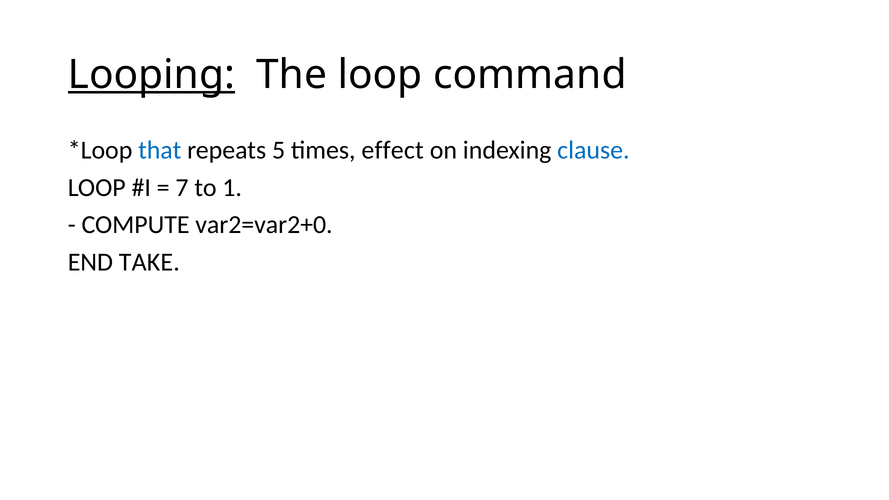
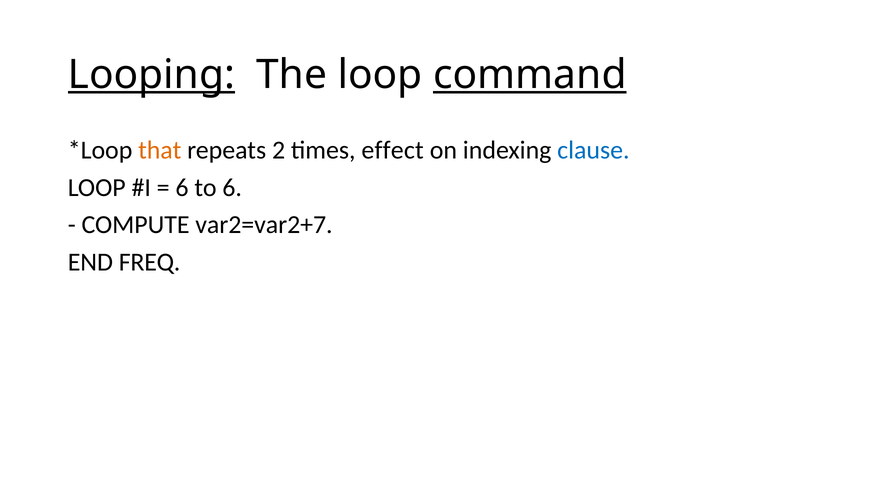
command underline: none -> present (530, 75)
that colour: blue -> orange (160, 150)
5: 5 -> 2 (279, 150)
7: 7 -> 6 (182, 188)
to 1: 1 -> 6 (232, 188)
var2=var2+0: var2=var2+0 -> var2=var2+7 (264, 225)
TAKE: TAKE -> FREQ (150, 262)
